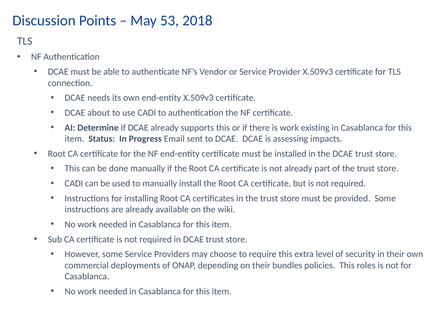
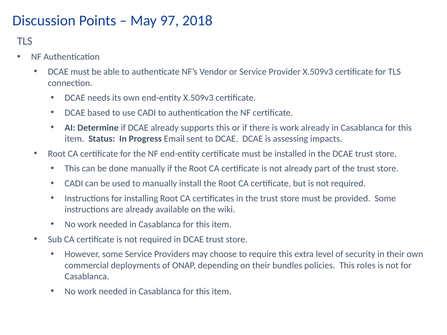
53: 53 -> 97 (170, 20)
about: about -> based (99, 113)
work existing: existing -> already (315, 128)
